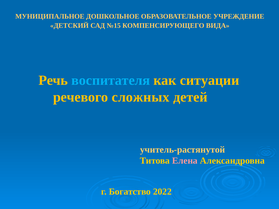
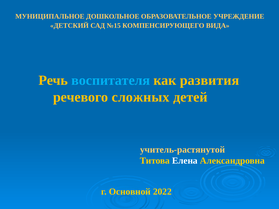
ситуации: ситуации -> развития (210, 80)
Елена colour: pink -> white (185, 161)
Богатство: Богатство -> Основной (130, 192)
